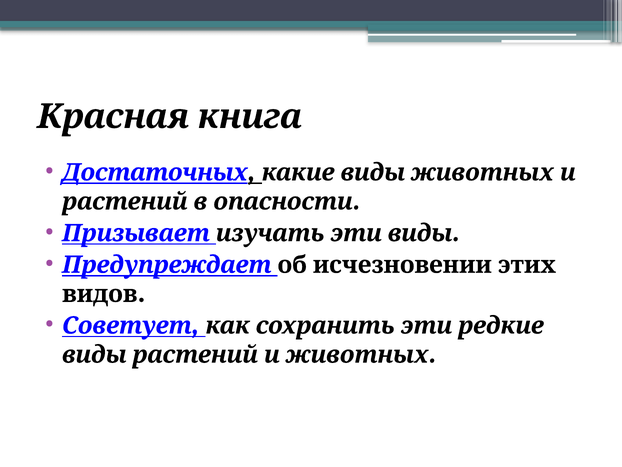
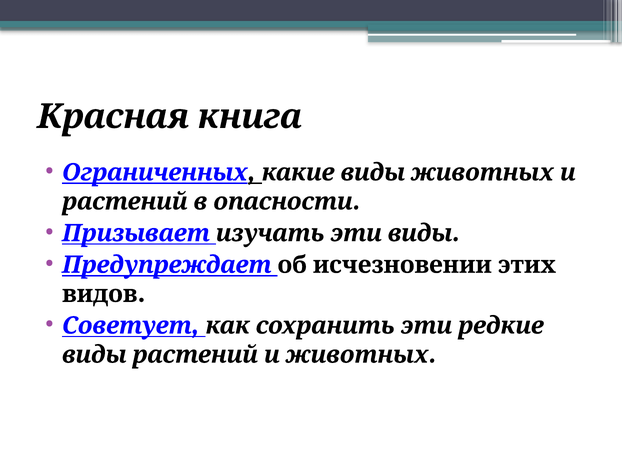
Достаточных: Достаточных -> Ограниченных (155, 172)
